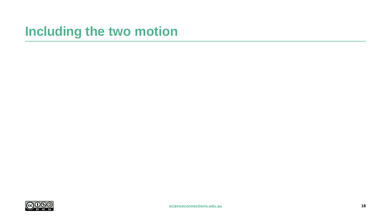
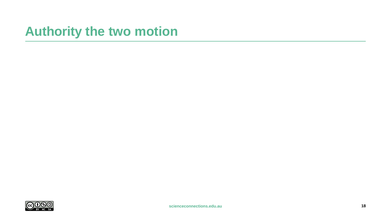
Including: Including -> Authority (54, 32)
